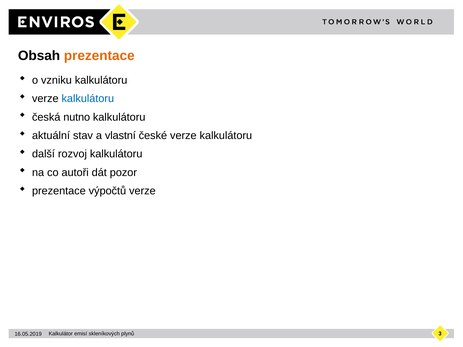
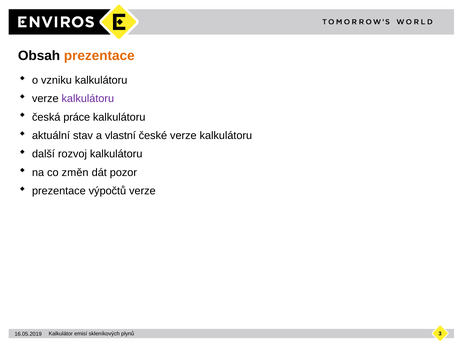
kalkulátoru colour: blue -> purple (88, 99)
nutno: nutno -> práce (77, 117)
autoři: autoři -> změn (75, 173)
